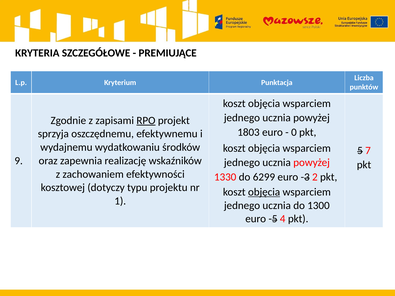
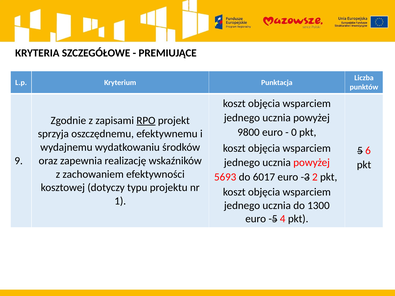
1803: 1803 -> 9800 (249, 132)
7: 7 -> 6 (368, 151)
1330: 1330 -> 5693 (225, 177)
6299: 6299 -> 6017 (264, 177)
objęcia underline: present -> none (264, 192)
